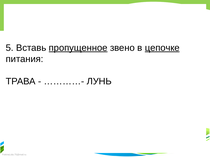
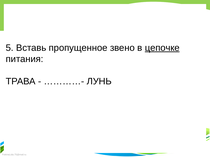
пропущенное underline: present -> none (78, 48)
